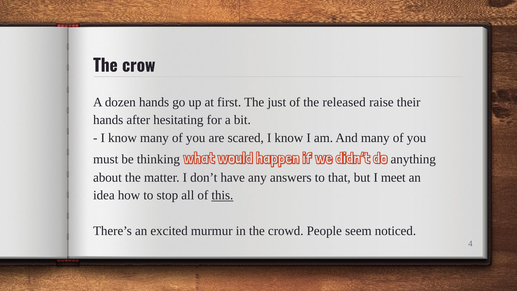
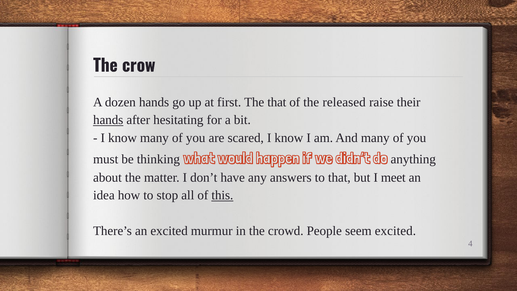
The just: just -> that (277, 102)
hands underline: none -> present (108, 120)
seem noticed: noticed -> excited (395, 231)
